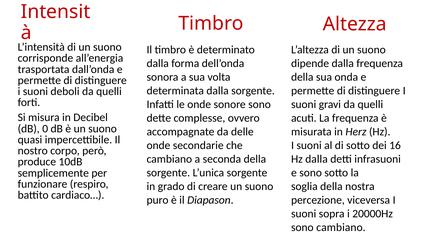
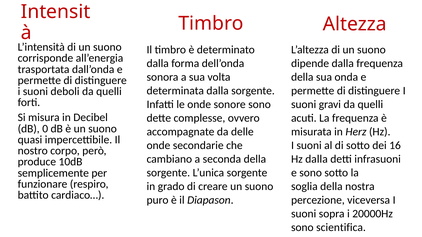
sono cambiano: cambiano -> scientifica (341, 228)
